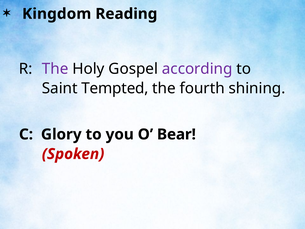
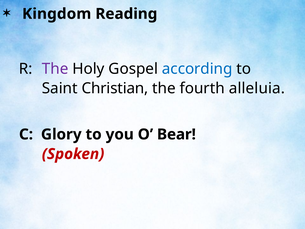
according colour: purple -> blue (197, 69)
Tempted: Tempted -> Christian (115, 88)
shining: shining -> alleluia (257, 88)
